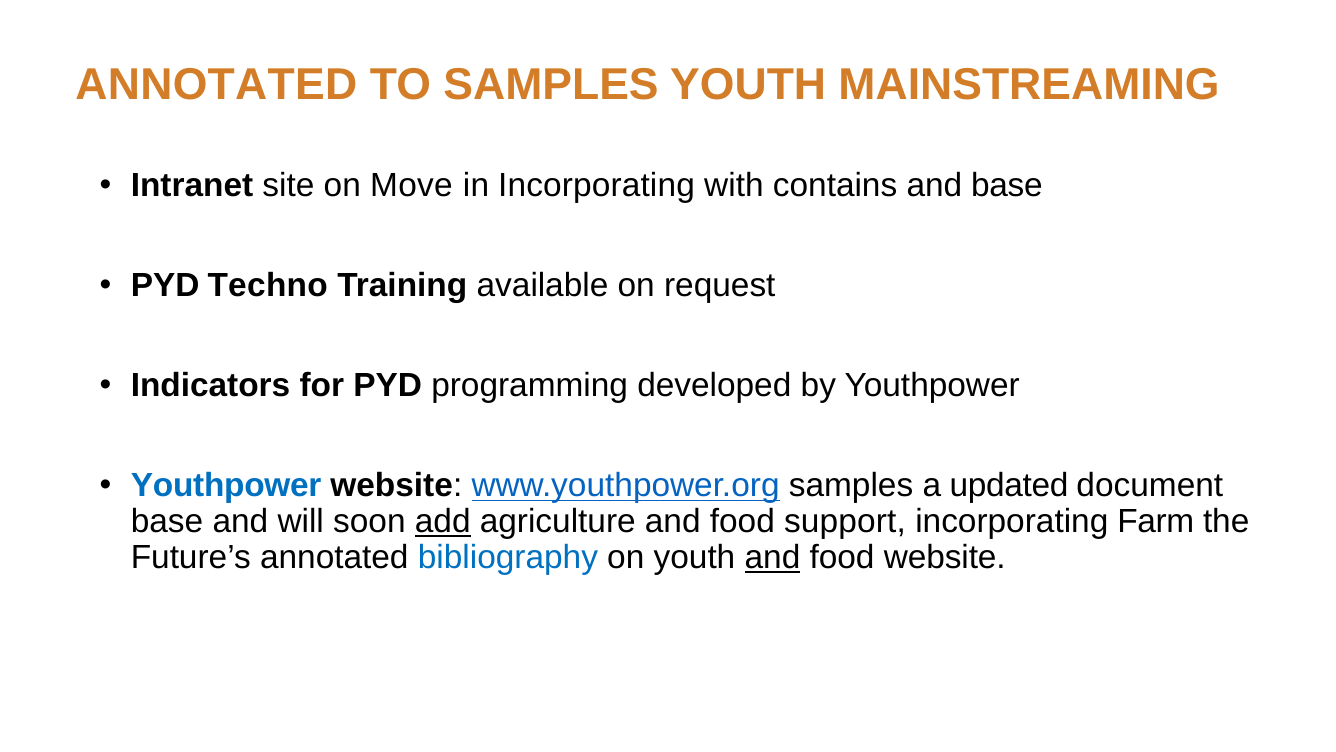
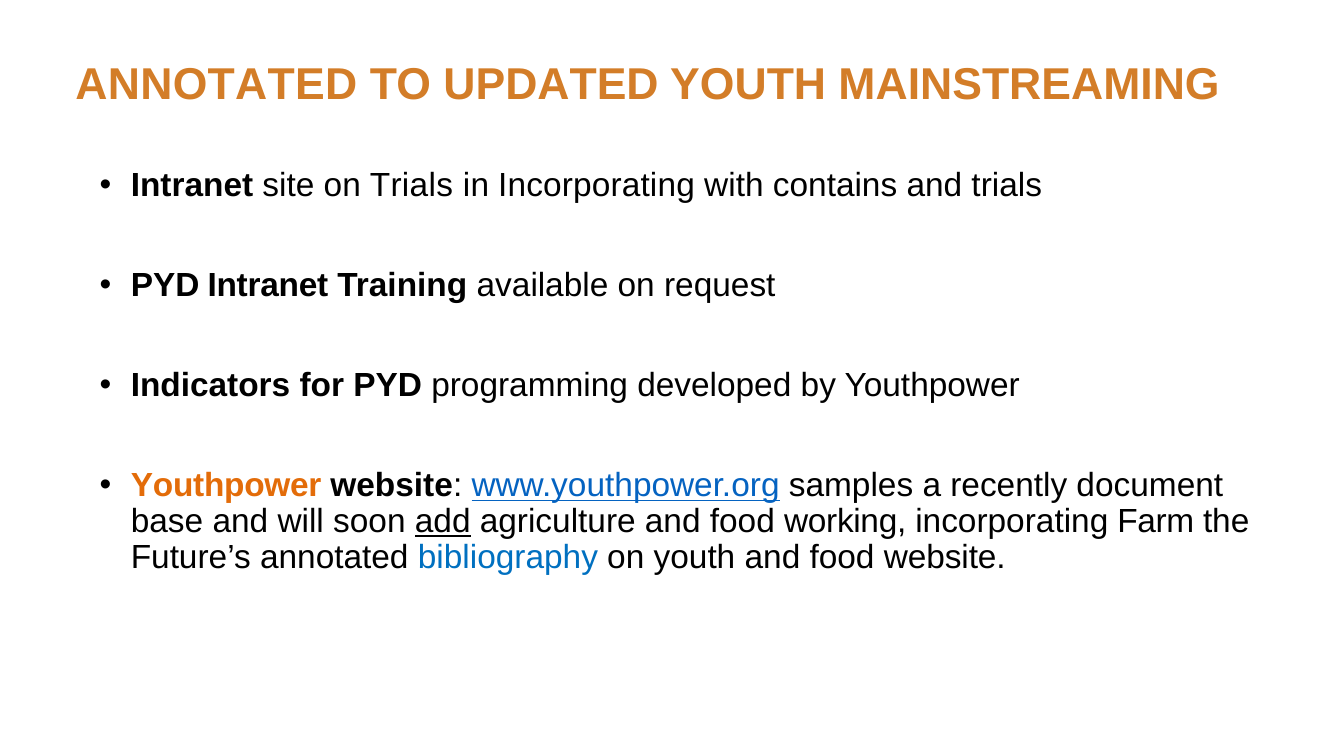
TO SAMPLES: SAMPLES -> UPDATED (551, 84)
on Move: Move -> Trials (411, 186)
and base: base -> trials (1007, 186)
PYD Techno: Techno -> Intranet (268, 286)
Youthpower colour: blue -> orange (226, 485)
updated: updated -> recently (1009, 485)
support: support -> working (845, 522)
and underline: present -> none (772, 558)
